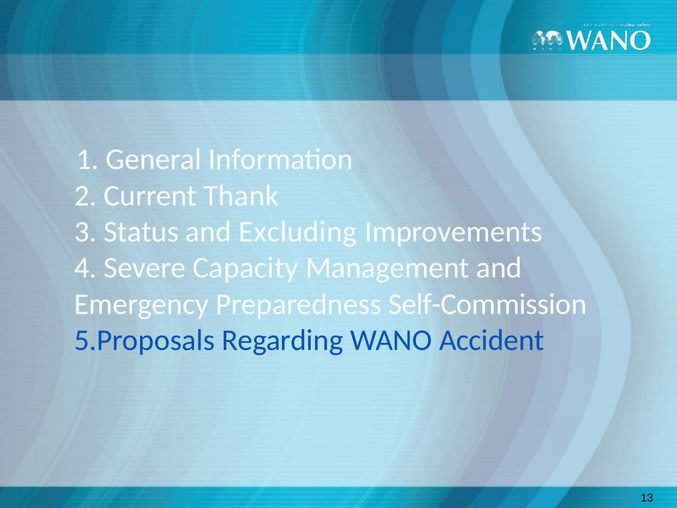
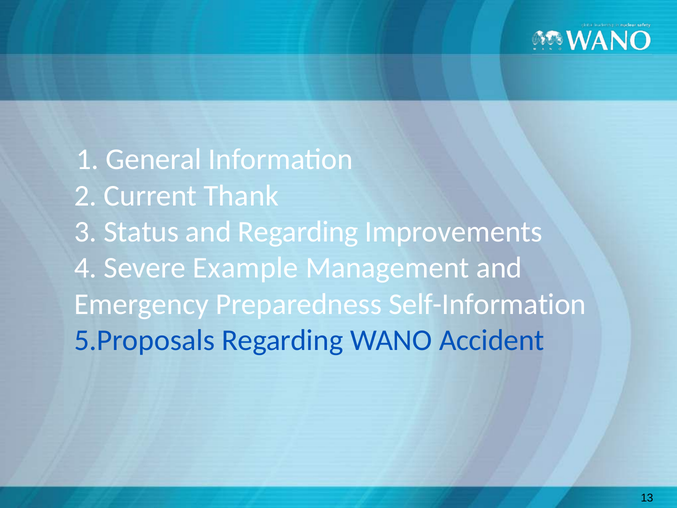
and Excluding: Excluding -> Regarding (298, 232)
Capacity: Capacity -> Example (246, 268)
Self-Commission: Self-Commission -> Self-Information (487, 304)
